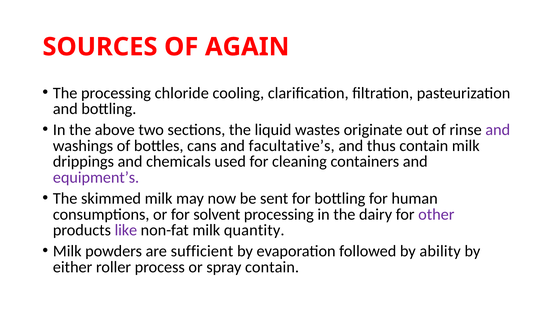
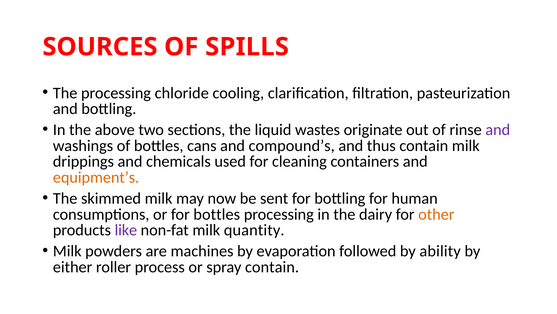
AGAIN: AGAIN -> SPILLS (247, 47)
facultative’s: facultative’s -> compound’s (292, 145)
equipment’s colour: purple -> orange (96, 177)
for solvent: solvent -> bottles (217, 214)
other colour: purple -> orange (436, 214)
sufficient: sufficient -> machines (202, 251)
